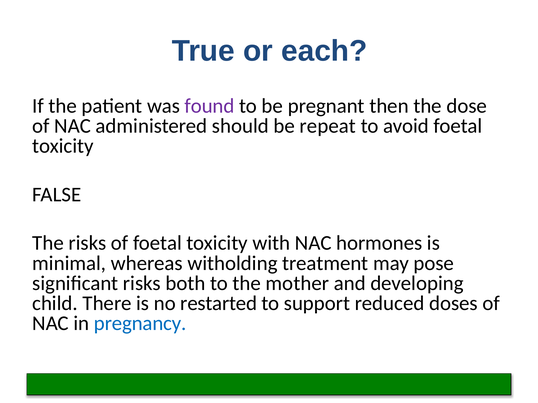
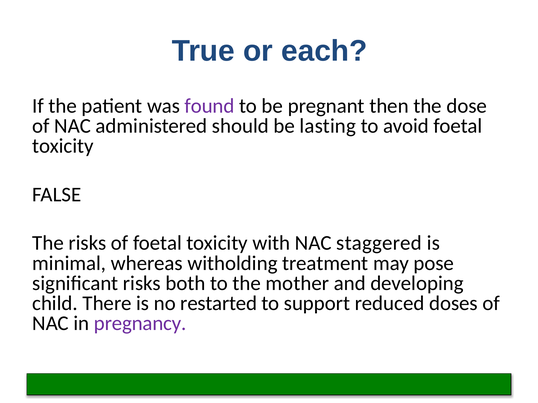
repeat: repeat -> lasting (328, 126)
hormones: hormones -> staggered (379, 243)
pregnancy colour: blue -> purple (140, 324)
